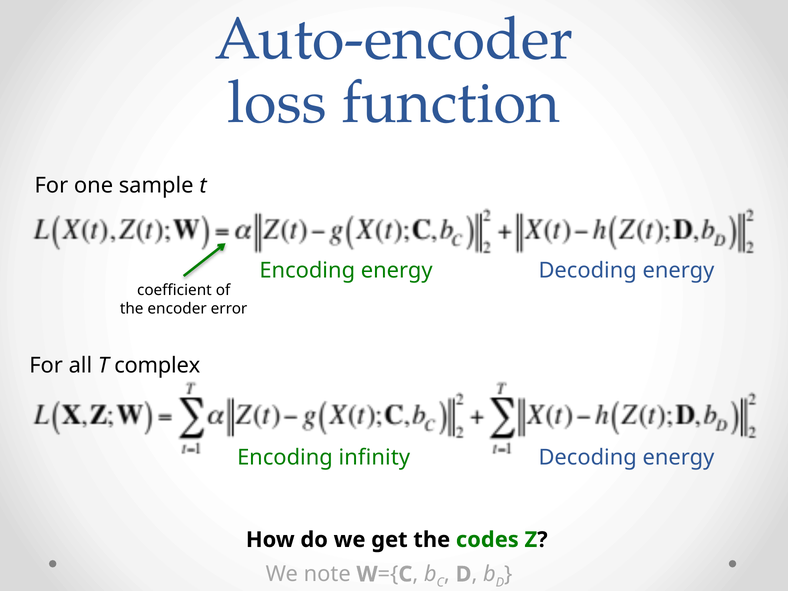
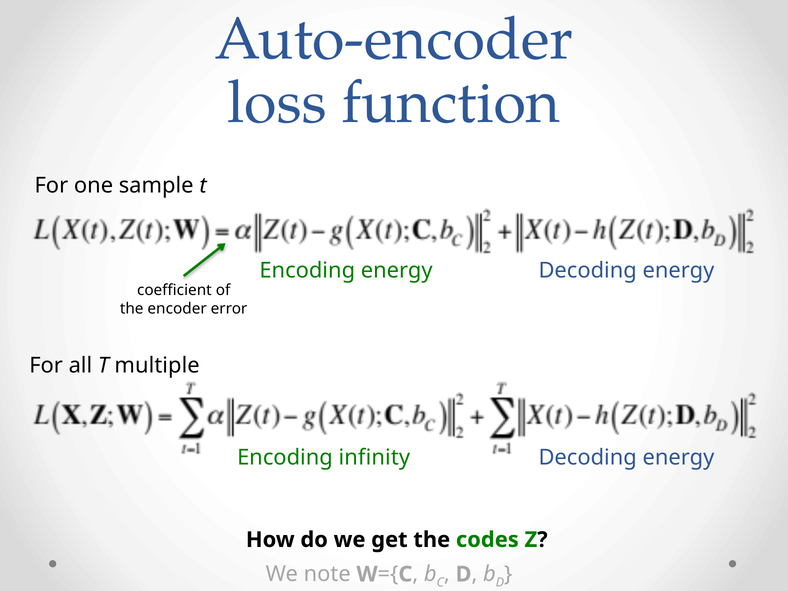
complex: complex -> multiple (157, 366)
